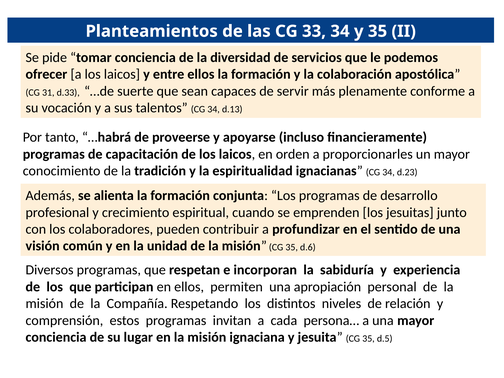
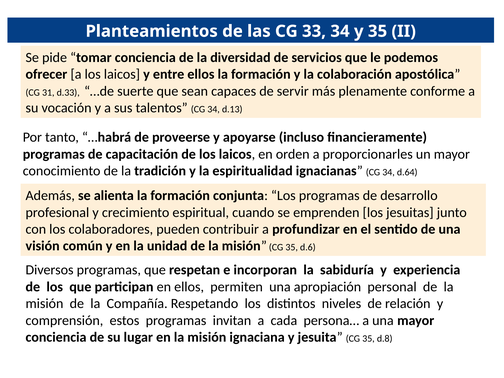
d.23: d.23 -> d.64 (407, 172)
d.5: d.5 -> d.8 (385, 339)
